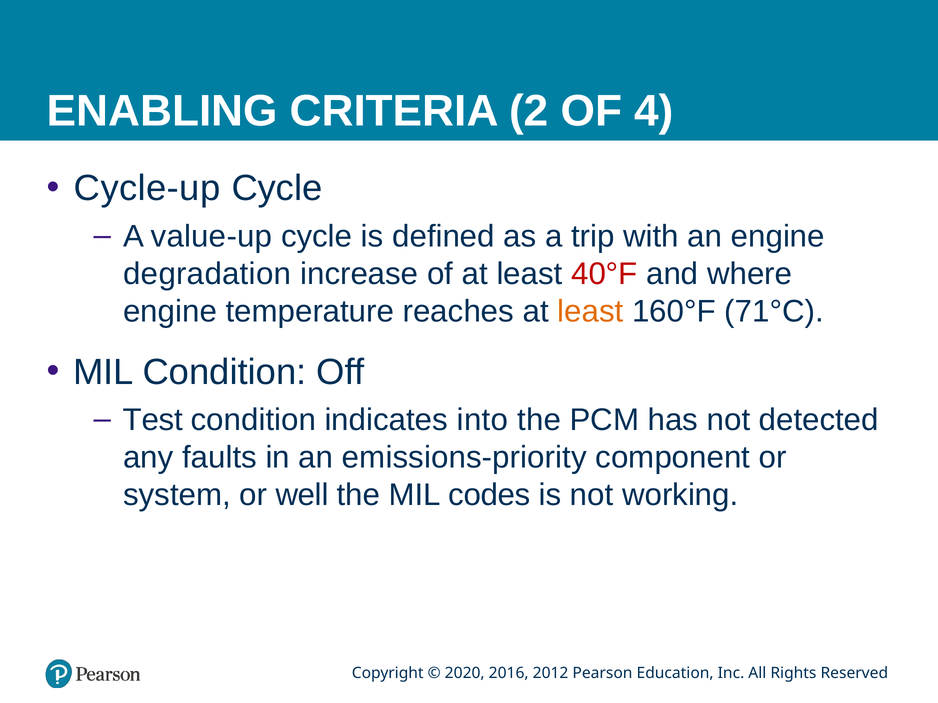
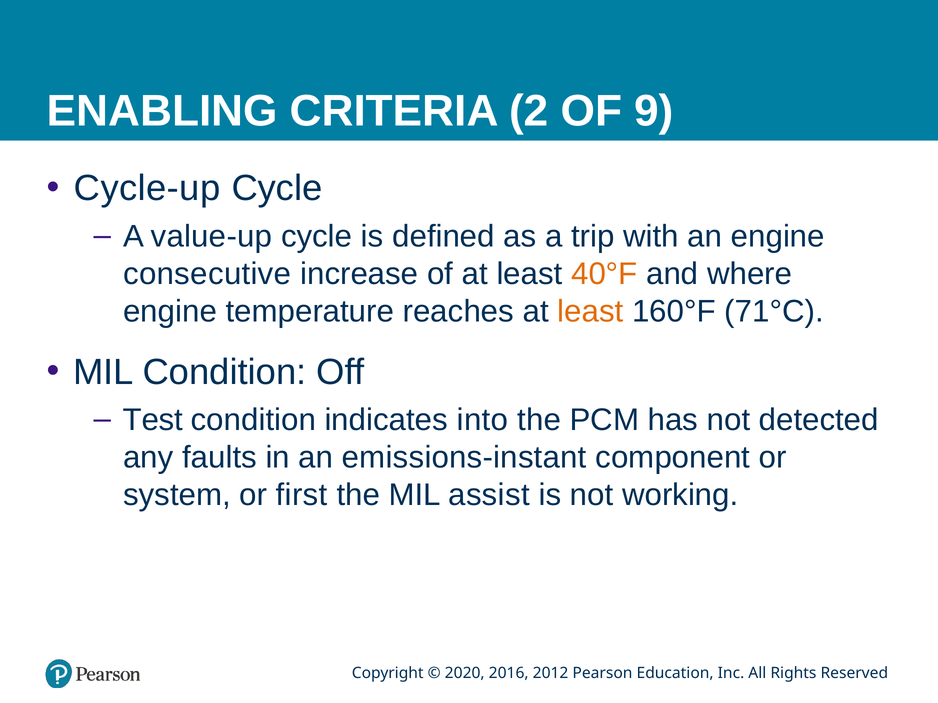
4: 4 -> 9 (654, 111)
degradation: degradation -> consecutive (207, 274)
40°F colour: red -> orange (604, 274)
emissions-priority: emissions-priority -> emissions-instant (464, 458)
well: well -> first (302, 495)
codes: codes -> assist (489, 495)
